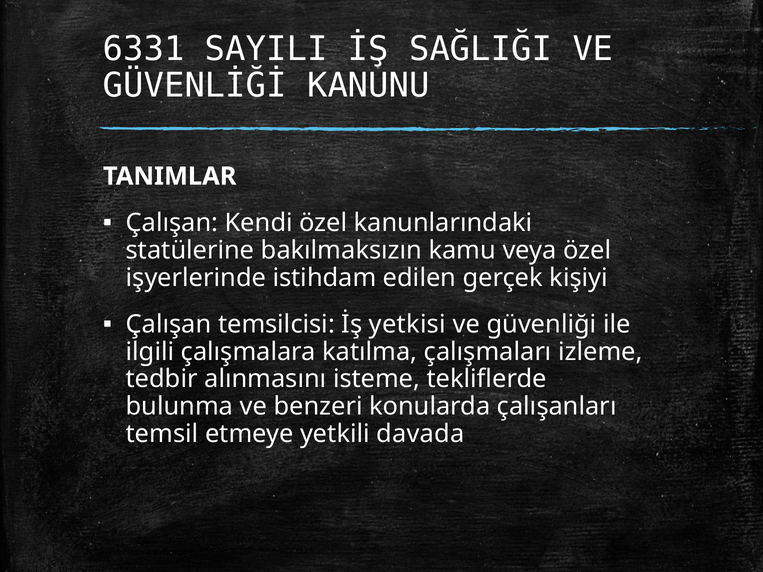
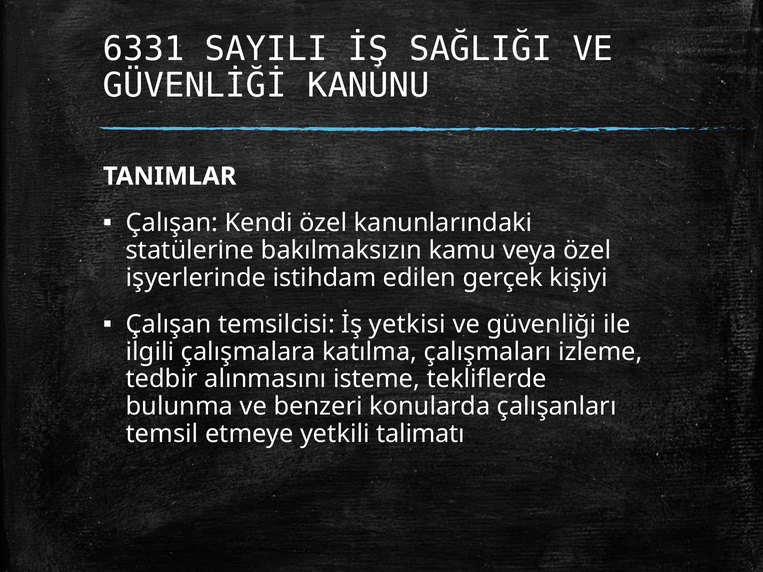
davada: davada -> talimatı (421, 434)
